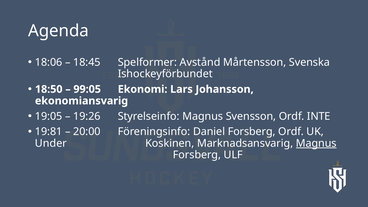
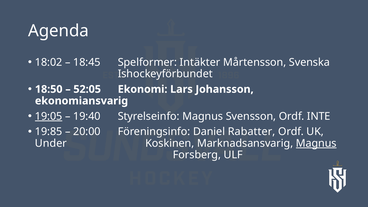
18:06: 18:06 -> 18:02 (49, 62)
Avstånd: Avstånd -> Intäkter (200, 62)
99:05: 99:05 -> 52:05 (87, 89)
19:05 underline: none -> present (49, 116)
19:26: 19:26 -> 19:40 (87, 116)
19:81: 19:81 -> 19:85 (49, 132)
Daniel Forsberg: Forsberg -> Rabatter (252, 132)
